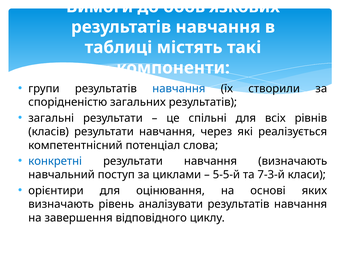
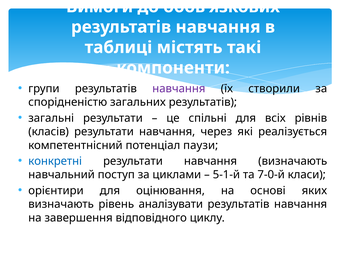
навчання colour: blue -> purple (179, 89)
слова: слова -> паузи (201, 145)
5-5-й: 5-5-й -> 5-1-й (226, 175)
7-3-й: 7-3-й -> 7-0-й (271, 175)
